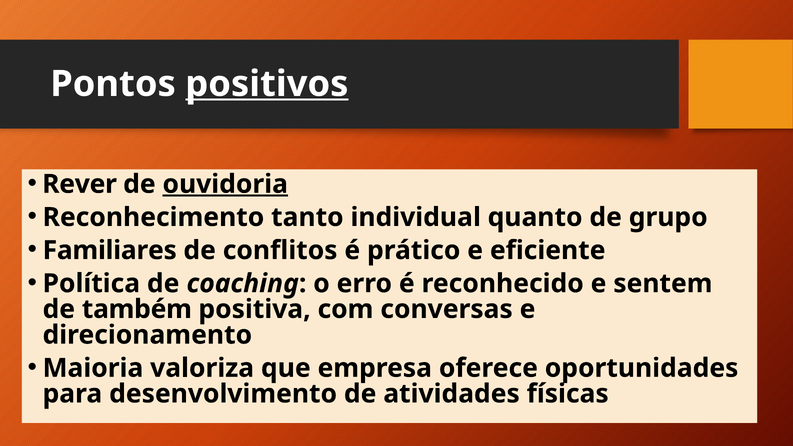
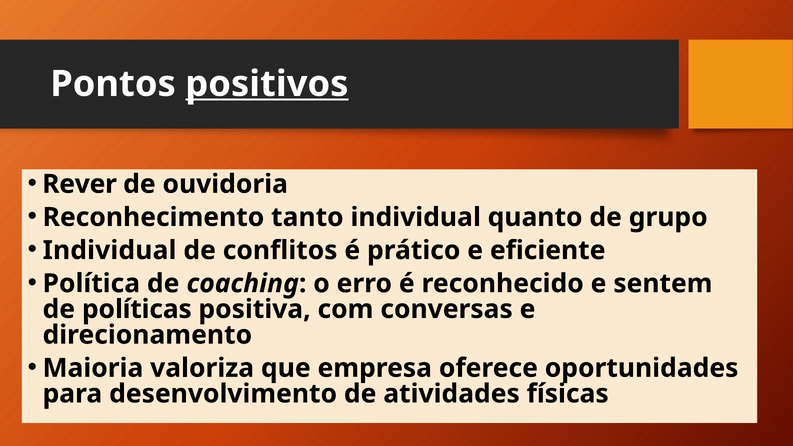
ouvidoria underline: present -> none (225, 184)
Familiares: Familiares -> Individual (110, 250)
também: também -> políticas (137, 309)
